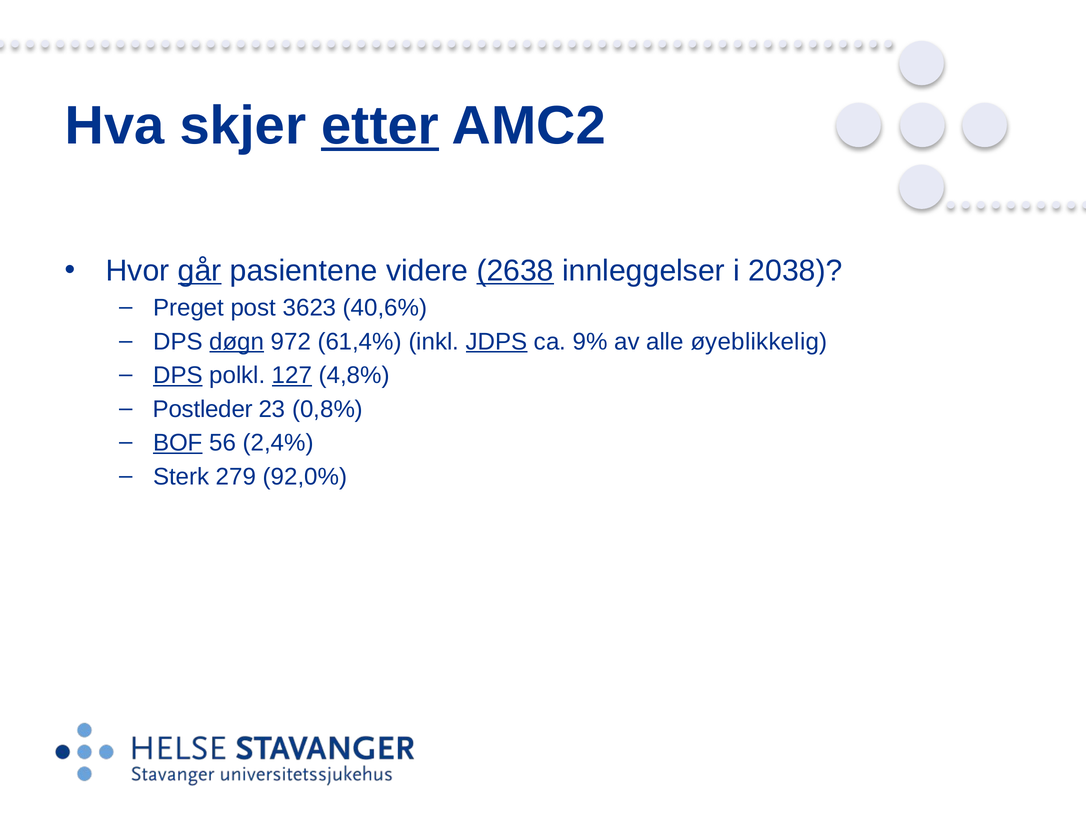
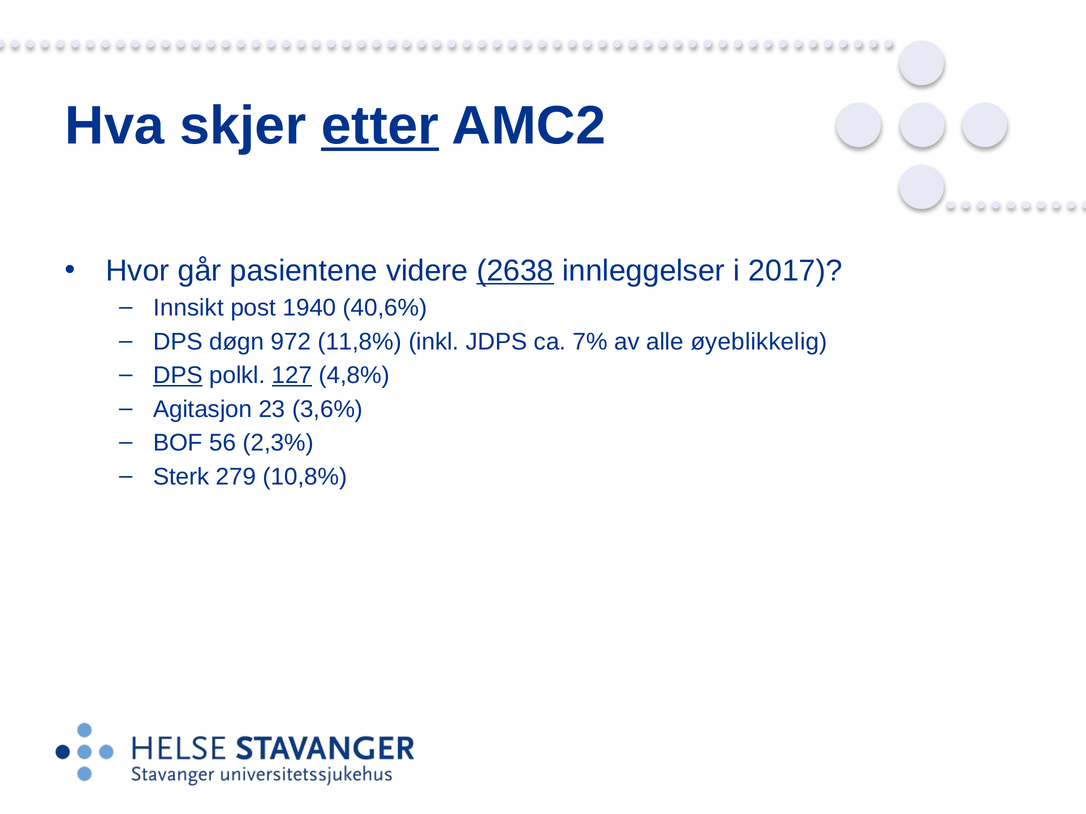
går underline: present -> none (200, 271)
2038: 2038 -> 2017 (795, 271)
Preget: Preget -> Innsikt (189, 308)
3623: 3623 -> 1940 (310, 308)
døgn underline: present -> none (237, 342)
61,4%: 61,4% -> 11,8% (360, 342)
JDPS underline: present -> none (497, 342)
9%: 9% -> 7% (590, 342)
Postleder: Postleder -> Agitasjon (203, 409)
0,8%: 0,8% -> 3,6% (328, 409)
BOF underline: present -> none (178, 443)
2,4%: 2,4% -> 2,3% (278, 443)
92,0%: 92,0% -> 10,8% (305, 477)
